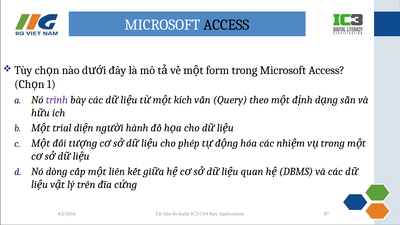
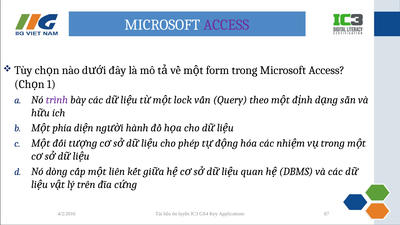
ACCESS colour: black -> purple (226, 25)
kích: kích -> lock (183, 100)
trial: trial -> phía (62, 128)
